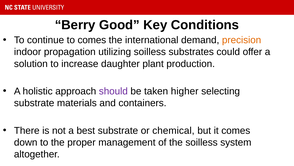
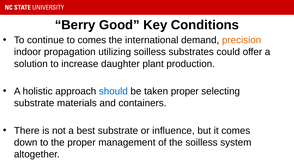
should colour: purple -> blue (113, 91)
taken higher: higher -> proper (185, 91)
chemical: chemical -> influence (173, 130)
